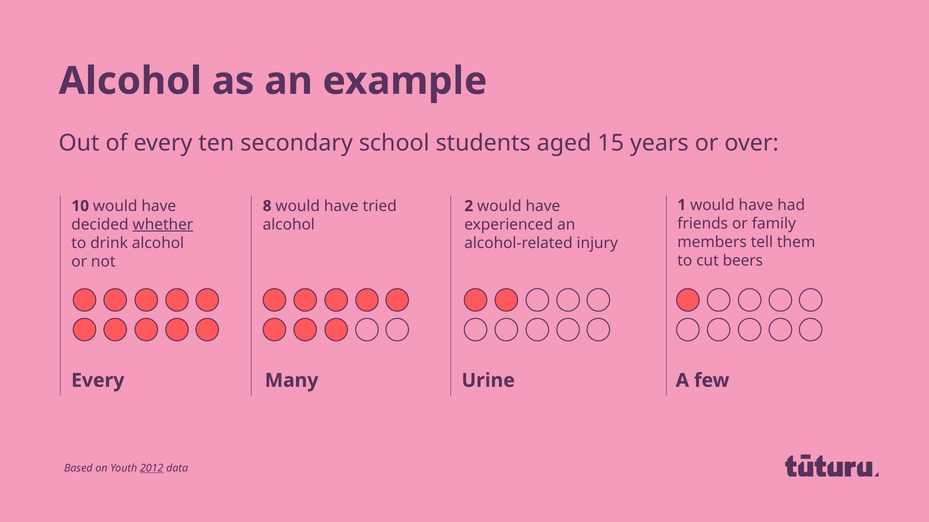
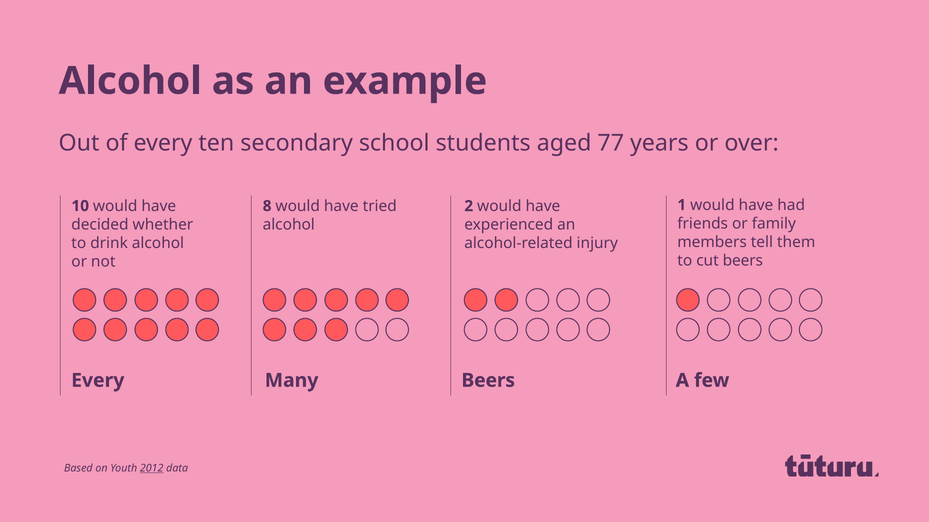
15: 15 -> 77 (611, 143)
whether underline: present -> none (163, 225)
Urine: Urine -> Beers (488, 381)
